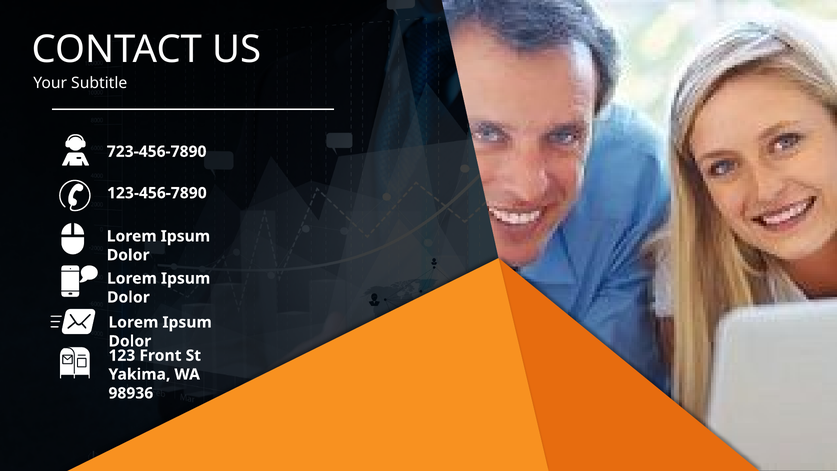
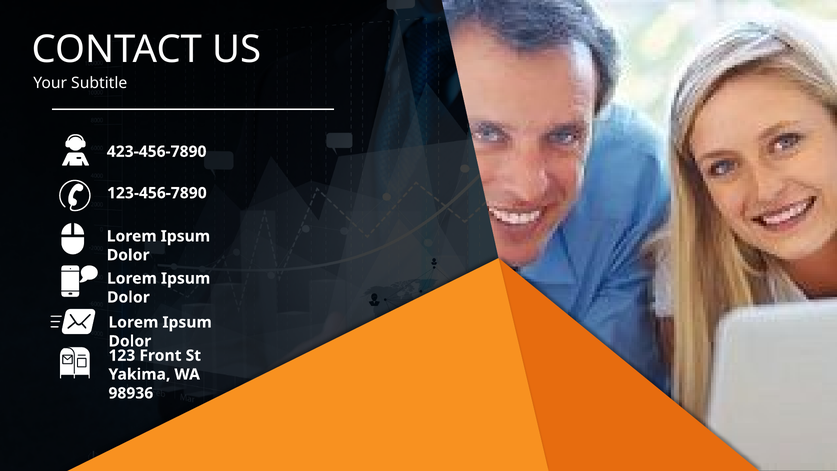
723-456-7890: 723-456-7890 -> 423-456-7890 (157, 152)
